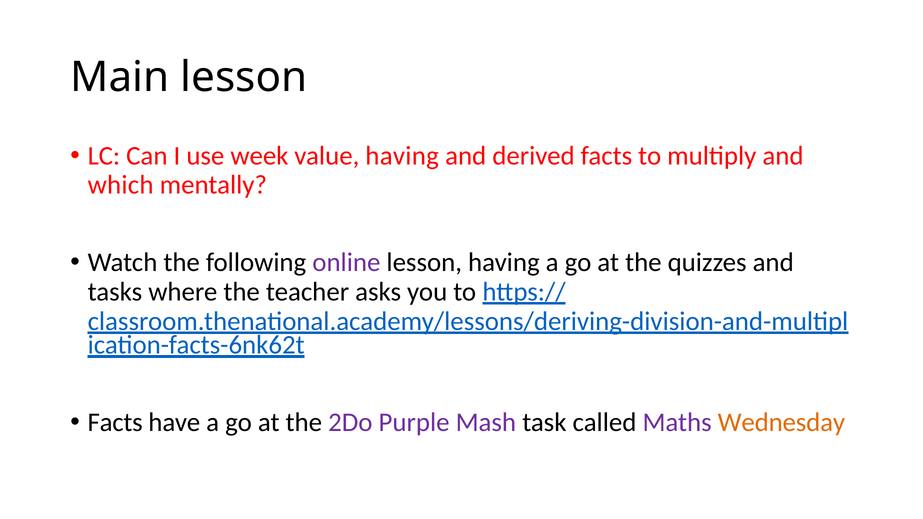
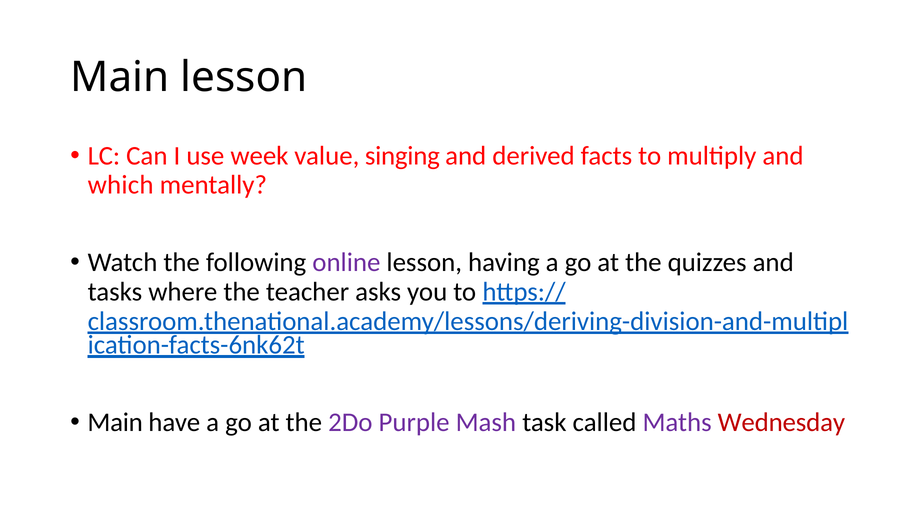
value having: having -> singing (402, 156)
Facts: Facts -> Main (115, 422)
Wednesday colour: orange -> red (781, 422)
